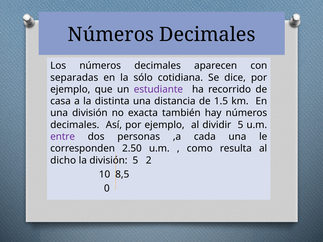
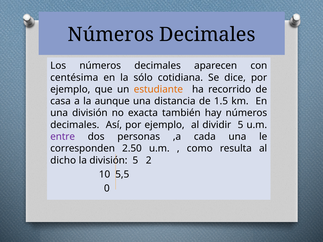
separadas: separadas -> centésima (74, 78)
estudiante colour: purple -> orange (158, 89)
distinta: distinta -> aunque (112, 101)
8,5: 8,5 -> 5,5 (122, 174)
